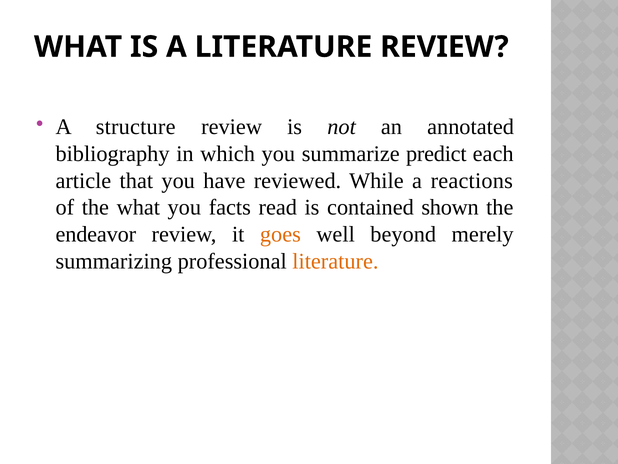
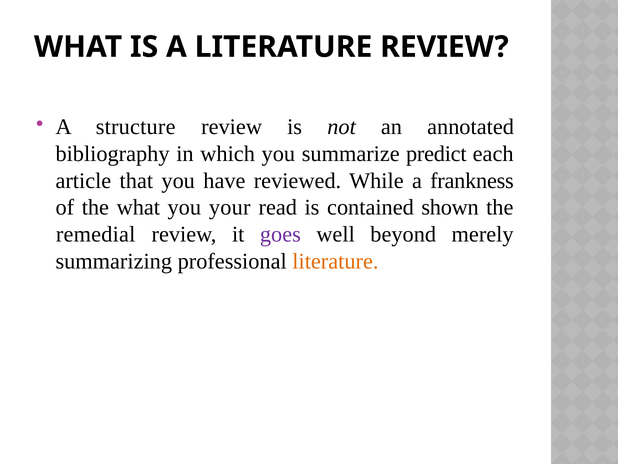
reactions: reactions -> frankness (472, 180)
facts: facts -> your (230, 207)
endeavor: endeavor -> remedial (96, 234)
goes colour: orange -> purple (280, 234)
